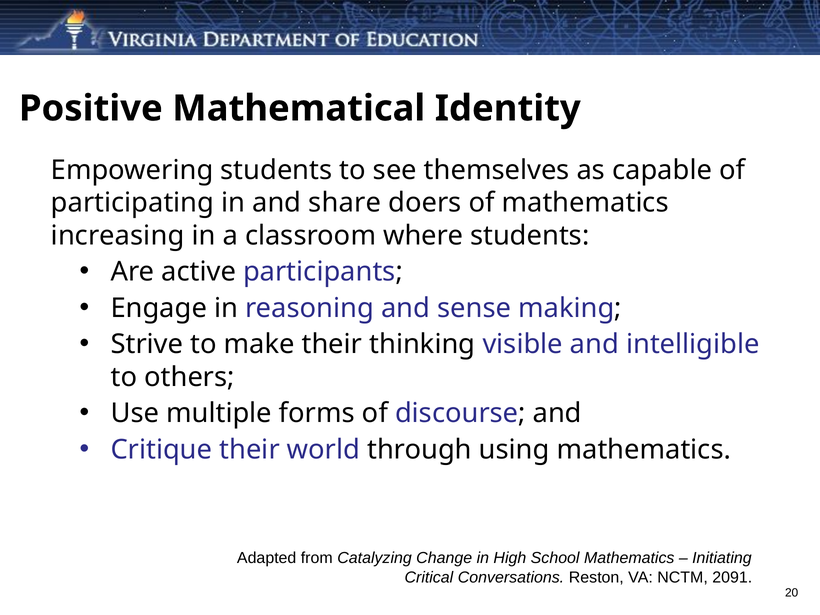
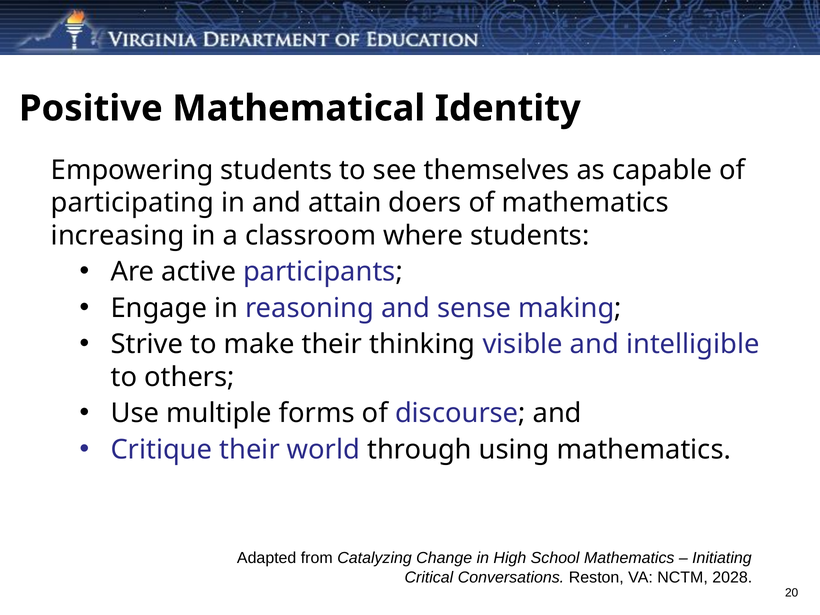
share: share -> attain (345, 203)
2091: 2091 -> 2028 (732, 577)
